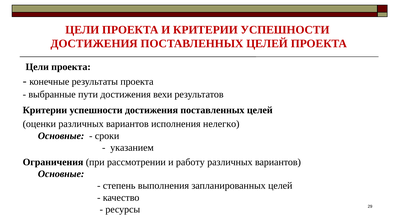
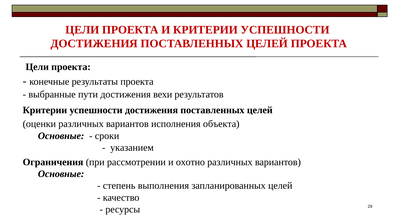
нелегко: нелегко -> объекта (221, 124)
работу: работу -> охотно (190, 162)
